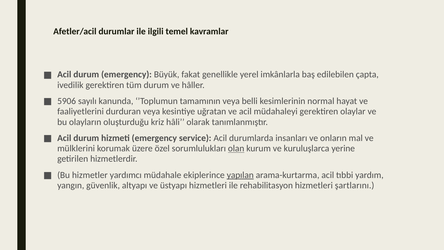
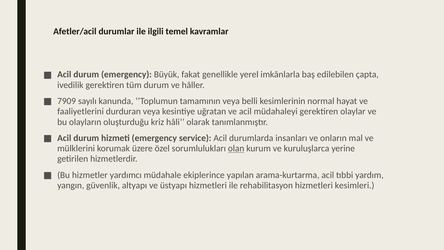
5906: 5906 -> 7909 (67, 101)
yapılan underline: present -> none (240, 175)
şartlarını: şartlarını -> kesimleri (355, 185)
